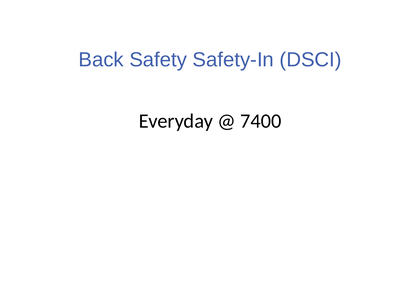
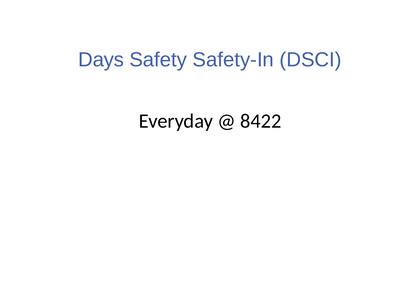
Back: Back -> Days (101, 60)
7400: 7400 -> 8422 (261, 121)
